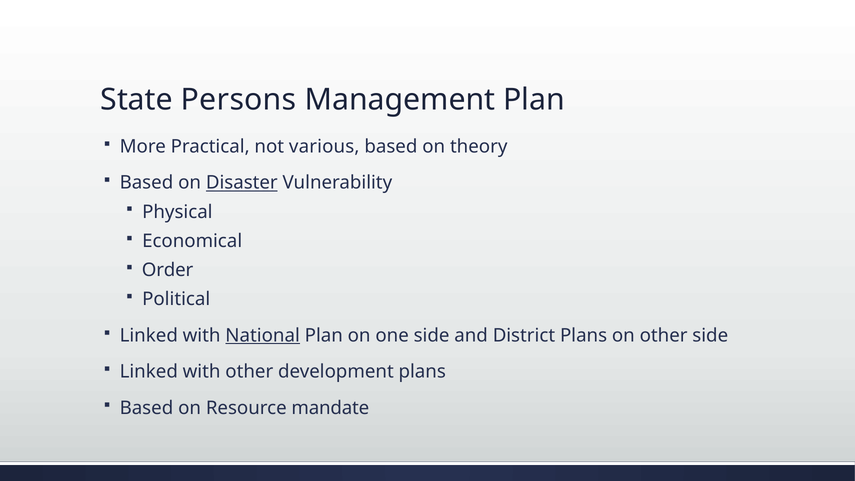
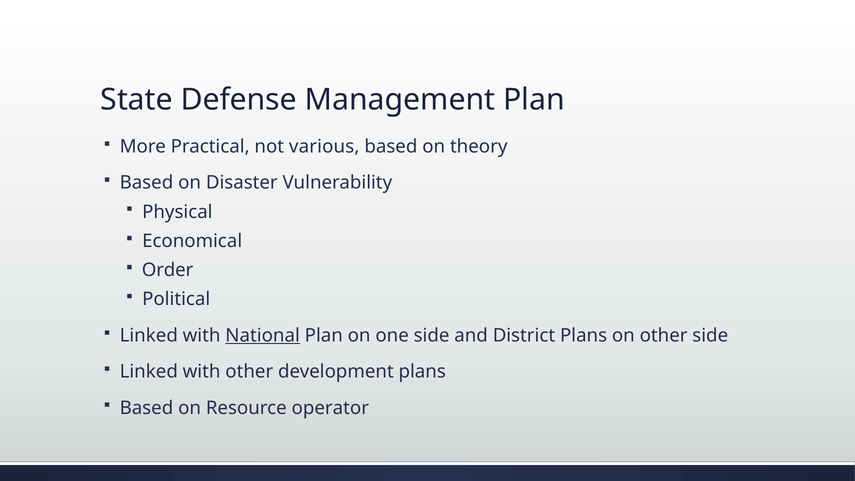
Persons: Persons -> Defense (239, 100)
Disaster underline: present -> none (242, 183)
mandate: mandate -> operator (330, 408)
